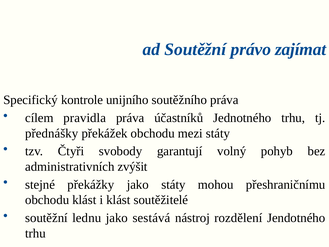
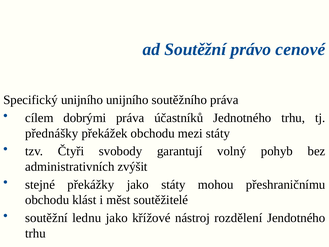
zajímat: zajímat -> cenové (300, 49)
Specifický kontrole: kontrole -> unijního (82, 100)
pravidla: pravidla -> dobrými (85, 118)
i klást: klást -> měst (118, 200)
sestává: sestává -> křížové (151, 218)
